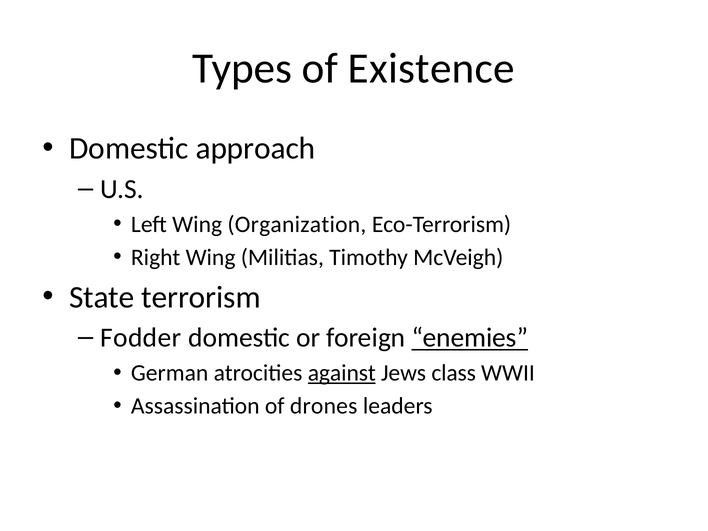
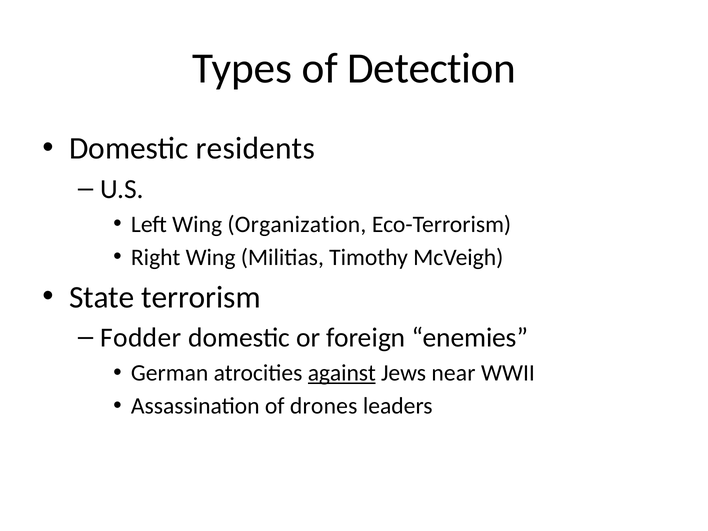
Existence: Existence -> Detection (432, 69)
approach: approach -> residents (255, 149)
enemies underline: present -> none (470, 338)
class: class -> near (453, 373)
